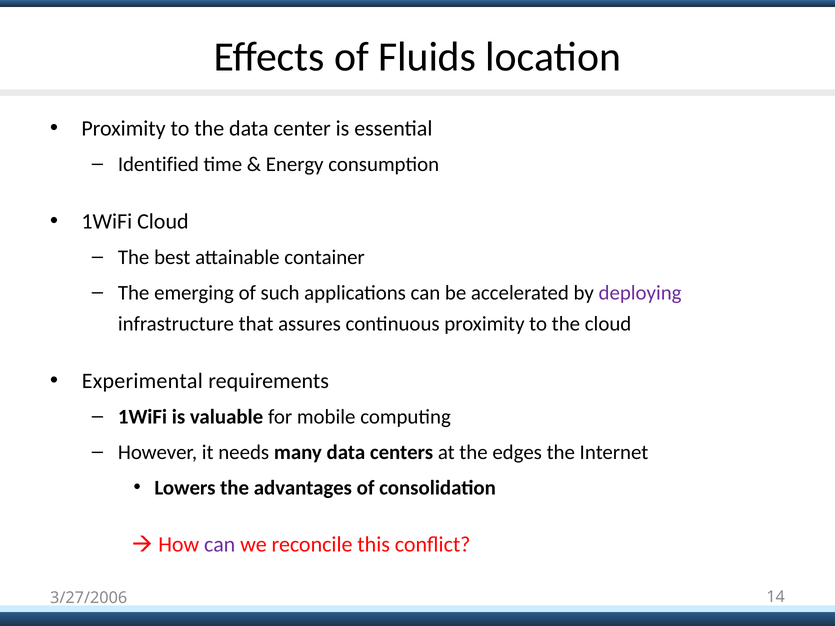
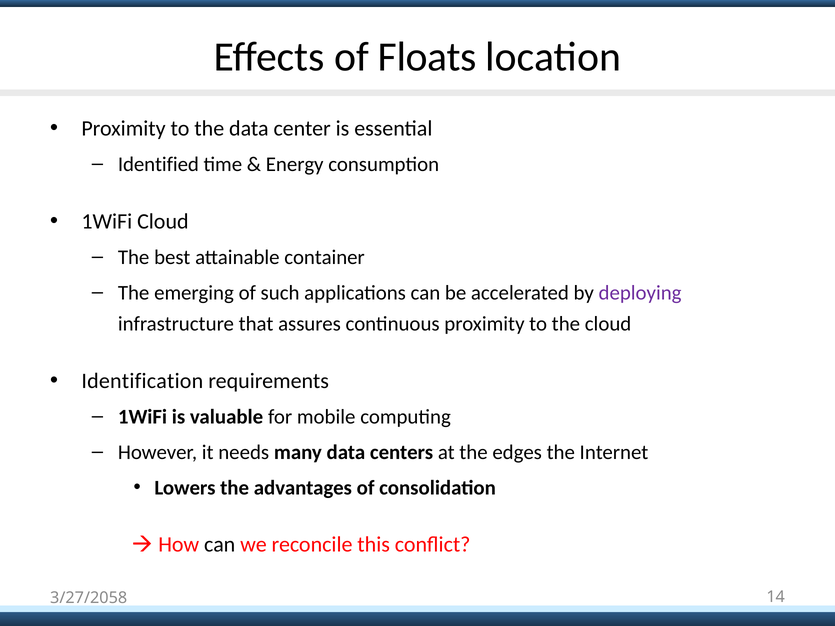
Fluids: Fluids -> Floats (427, 57)
Experimental: Experimental -> Identification (142, 381)
can colour: purple -> black (220, 545)
3/27/2006: 3/27/2006 -> 3/27/2058 (89, 598)
